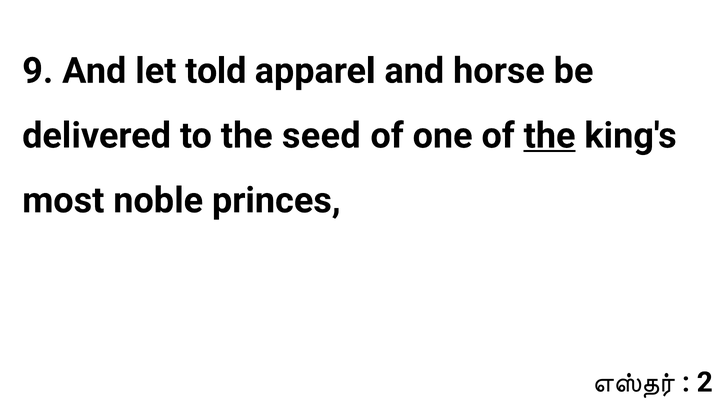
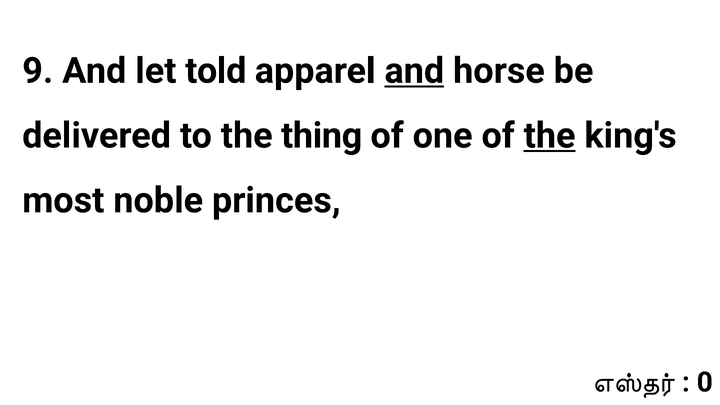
and underline: none -> present (414, 71)
seed: seed -> thing (322, 136)
2: 2 -> 0 (705, 382)
